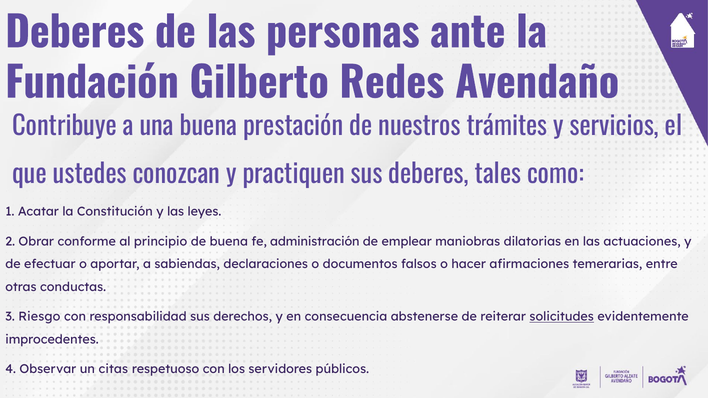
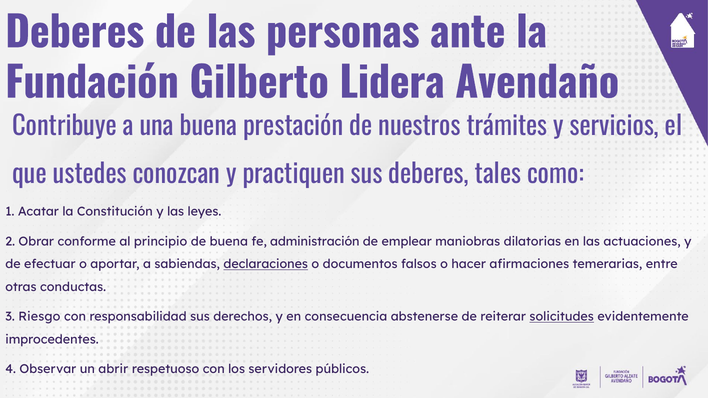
Redes: Redes -> Lidera (392, 84)
declaraciones underline: none -> present (266, 265)
citas: citas -> abrir (113, 370)
